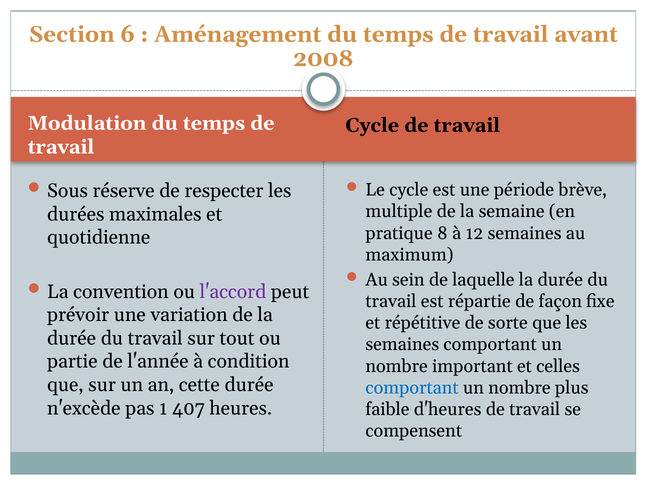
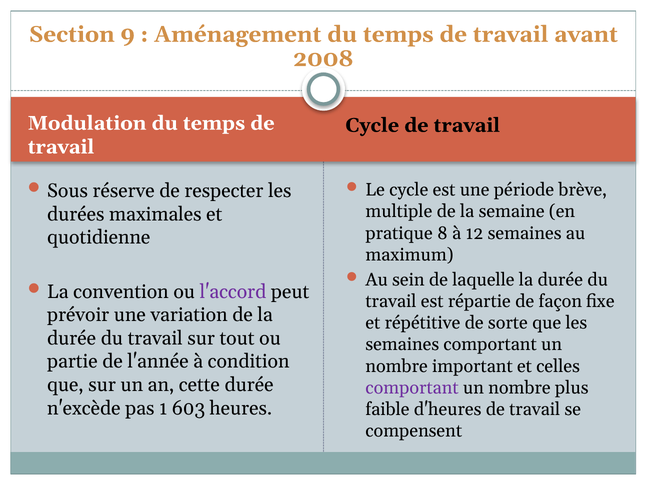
6: 6 -> 9 (128, 34)
comportant colour: blue -> purple (412, 388)
407: 407 -> 603 (189, 408)
